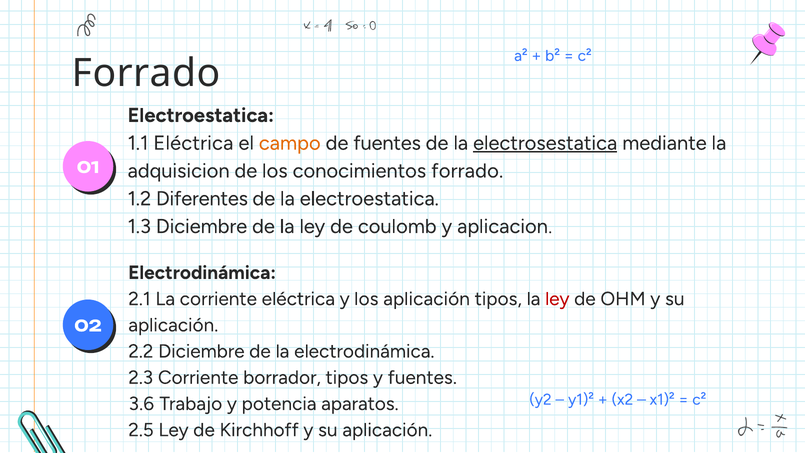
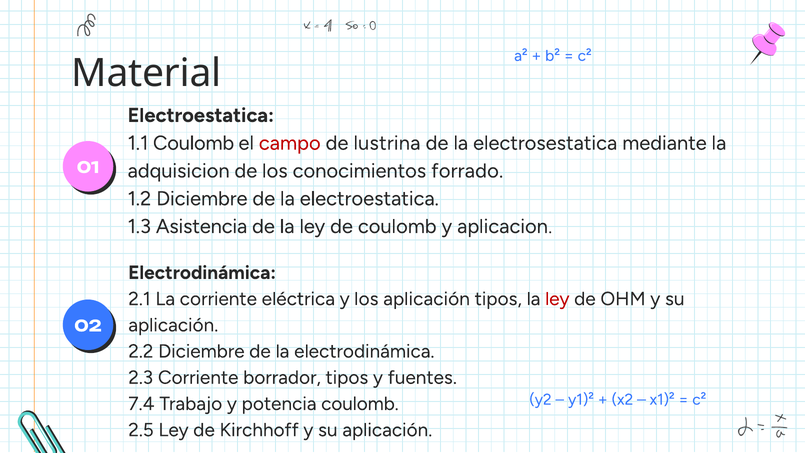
Forrado: Forrado -> Material (146, 73)
1.1 Eléctrica: Eléctrica -> Coulomb (194, 143)
campo colour: orange -> red (290, 143)
de fuentes: fuentes -> lustrina (387, 143)
electrosestatica underline: present -> none (545, 143)
1.2 Diferentes: Diferentes -> Diciembre (202, 199)
1.3 Diciembre: Diciembre -> Asistencia (202, 226)
3.6: 3.6 -> 7.4 (141, 404)
potencia aparatos: aparatos -> coulomb (360, 404)
